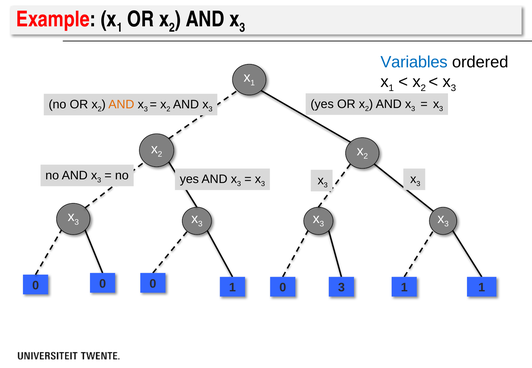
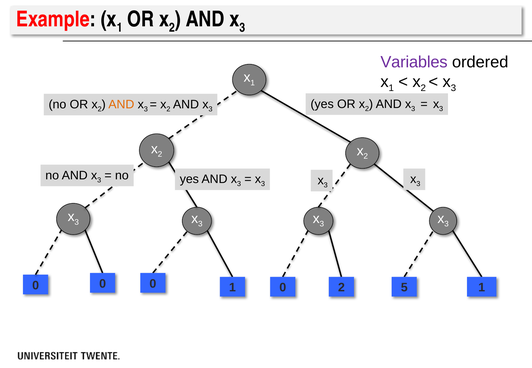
Variables colour: blue -> purple (414, 62)
1 3: 3 -> 2 (341, 288)
1: 1 -> 5 (404, 288)
